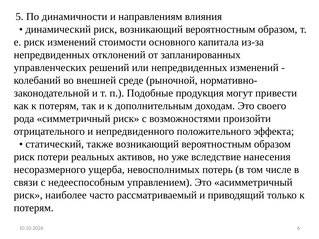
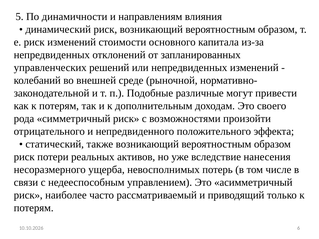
продукция: продукция -> различные (200, 93)
